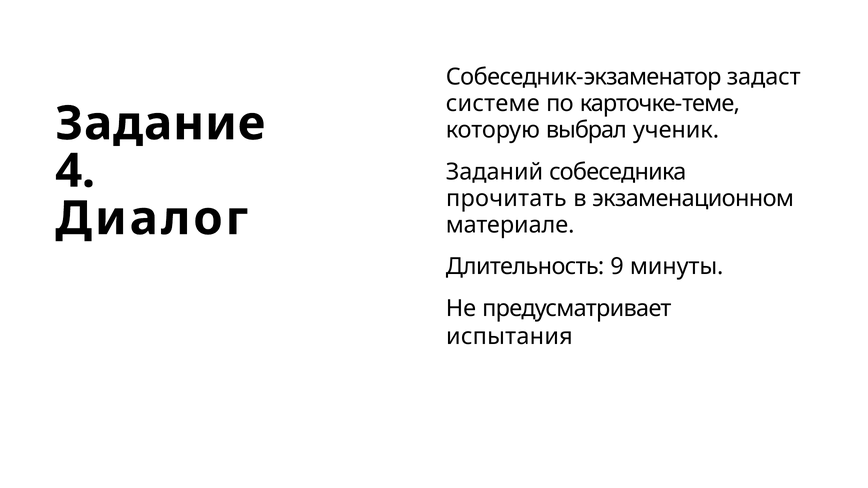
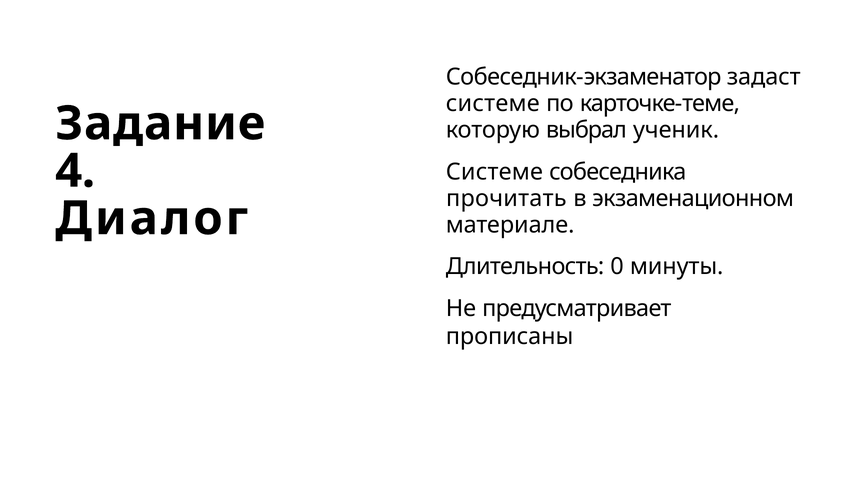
Заданий: Заданий -> Системе (494, 172)
9: 9 -> 0 (617, 266)
испытания: испытания -> прописаны (510, 337)
